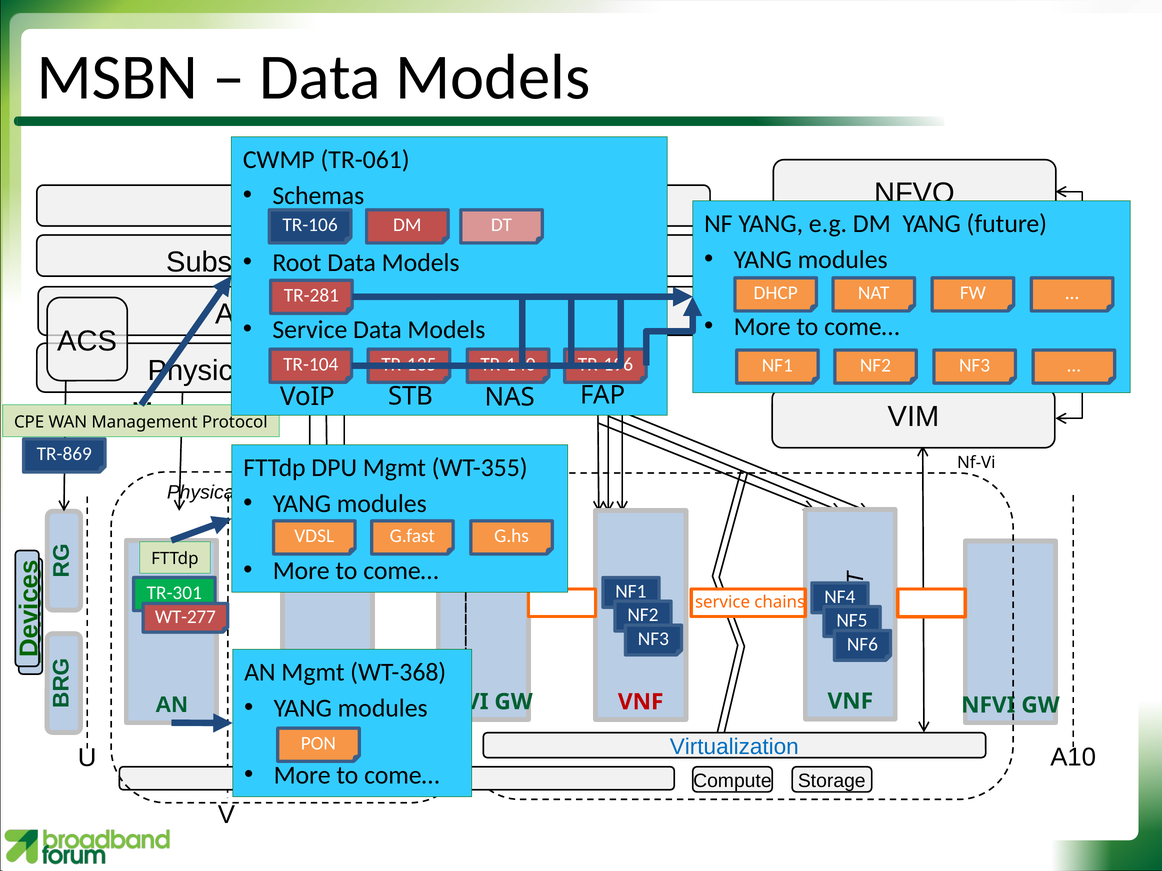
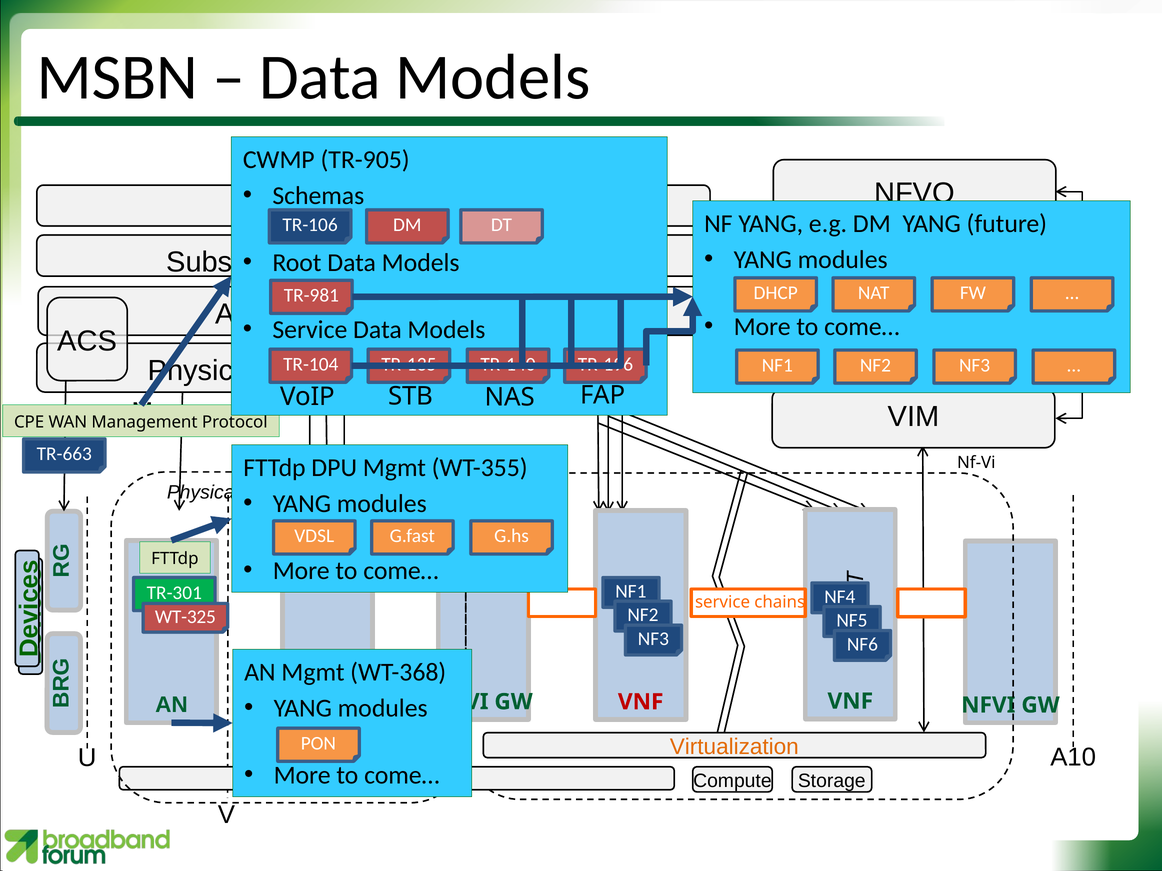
TR-061: TR-061 -> TR-905 (365, 160)
TR-281: TR-281 -> TR-981 (311, 296)
TR-869: TR-869 -> TR-663 (64, 454)
WT-277: WT-277 -> WT-325 (185, 617)
Virtualization colour: blue -> orange (734, 747)
